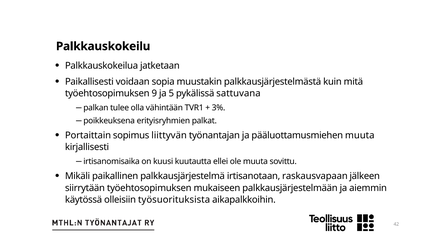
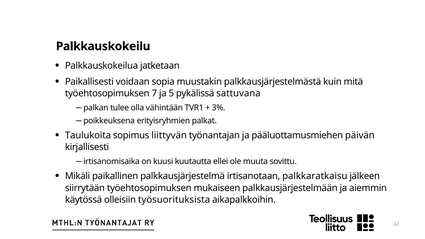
9: 9 -> 7 (154, 93)
Portaittain: Portaittain -> Taulukoita (88, 135)
pääluottamusmiehen muuta: muuta -> päivän (360, 135)
raskausvapaan: raskausvapaan -> palkkaratkaisu (315, 176)
